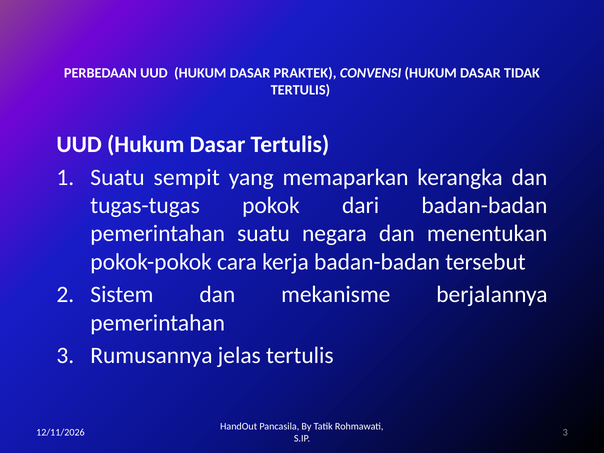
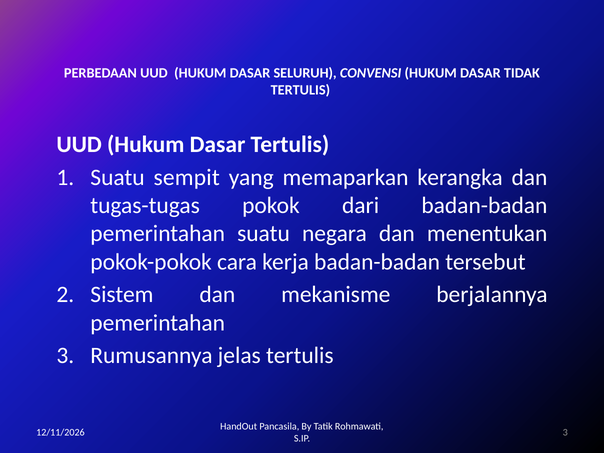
PRAKTEK: PRAKTEK -> SELURUH (305, 73)
